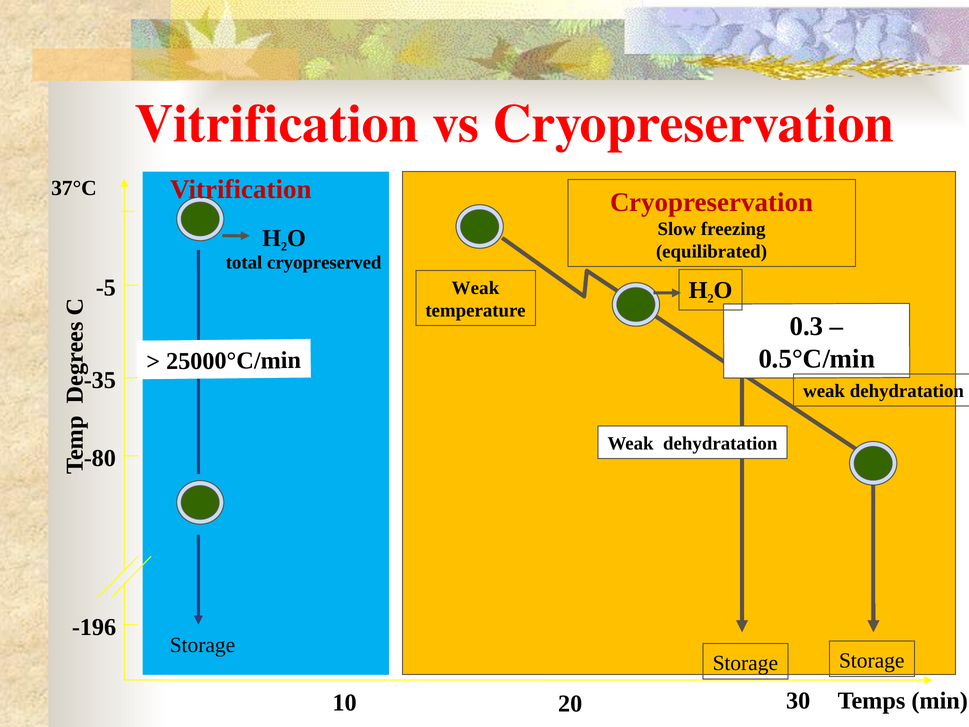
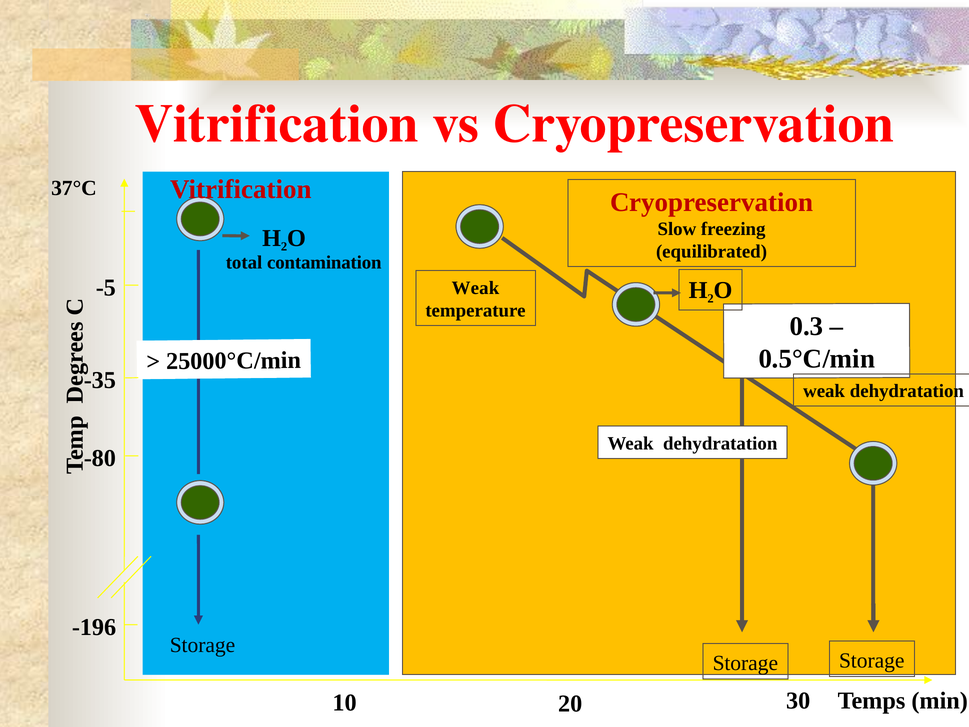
cryopreserved: cryopreserved -> contamination (324, 262)
